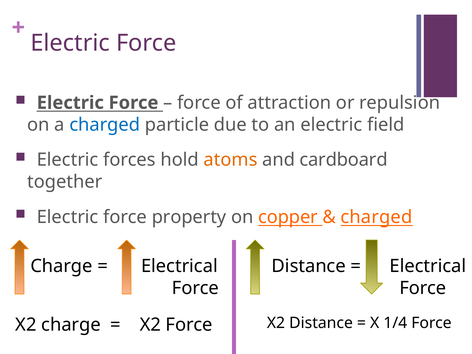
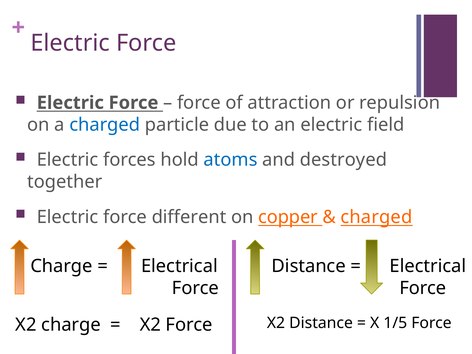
atoms colour: orange -> blue (231, 160)
cardboard: cardboard -> destroyed (343, 160)
property: property -> different (189, 217)
1/4: 1/4 -> 1/5 (395, 323)
